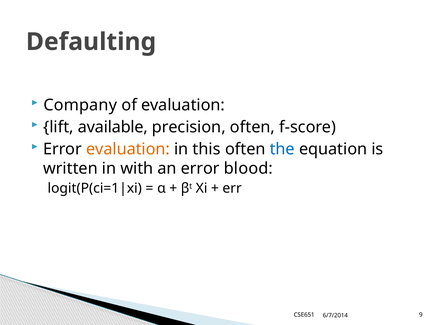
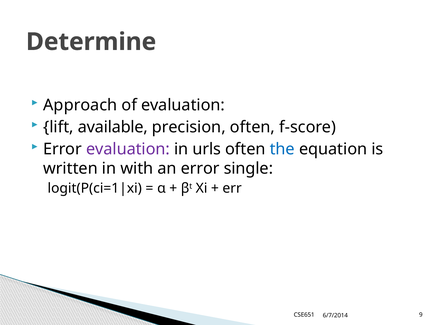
Defaulting: Defaulting -> Determine (91, 42)
Company: Company -> Approach (80, 105)
evaluation colour: orange -> purple (128, 149)
this: this -> urls (207, 149)
blood: blood -> single (248, 168)
